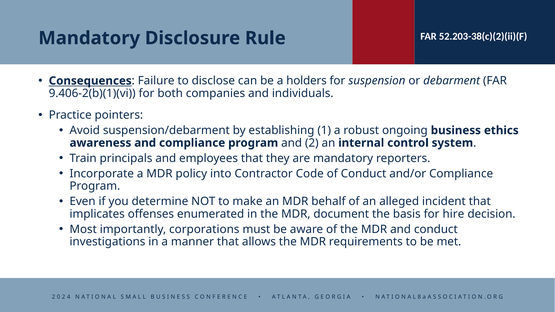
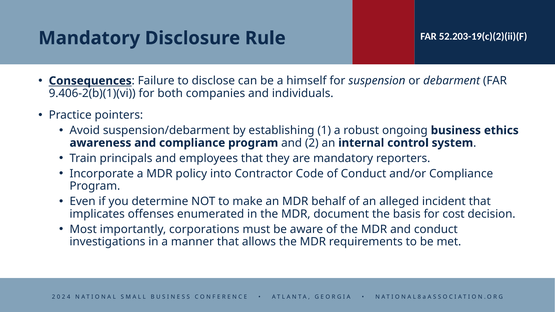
52.203-38(c)(2)(ii)(F: 52.203-38(c)(2)(ii)(F -> 52.203-19(c)(2)(ii)(F (483, 37)
holders: holders -> himself (306, 81)
hire: hire -> cost (454, 214)
